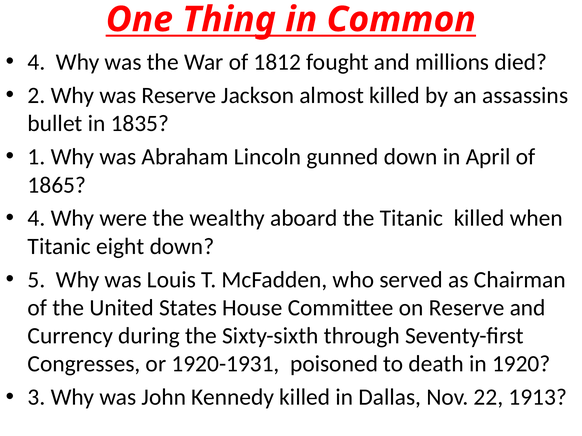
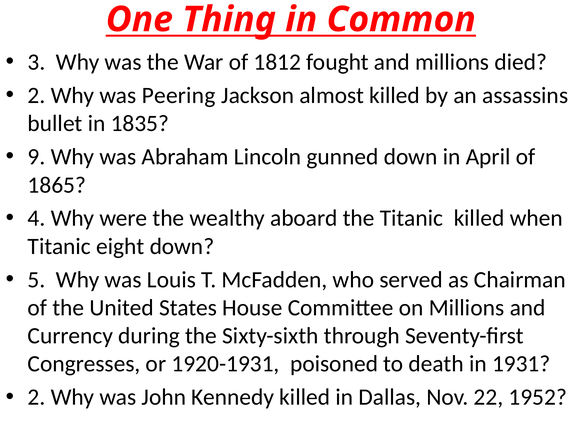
4: 4 -> 3 (37, 62)
was Reserve: Reserve -> Peering (179, 96)
1: 1 -> 9 (37, 157)
on Reserve: Reserve -> Millions (467, 308)
1920: 1920 -> 1931 (521, 364)
3: 3 -> 2 (37, 398)
1913: 1913 -> 1952 (538, 398)
